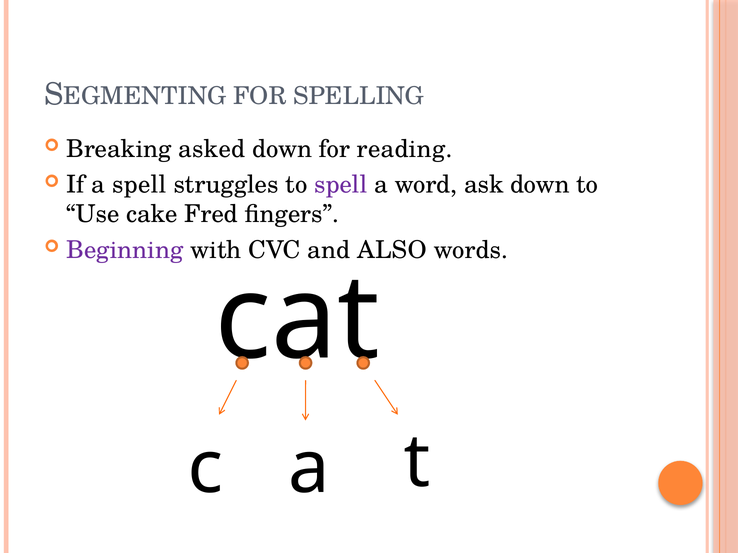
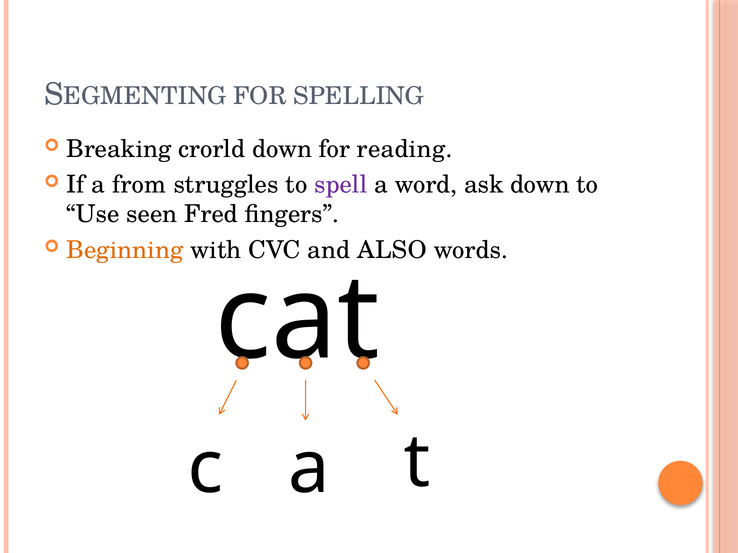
asked: asked -> crorld (212, 149)
a spell: spell -> from (139, 185)
cake: cake -> seen (152, 214)
Beginning colour: purple -> orange (125, 250)
